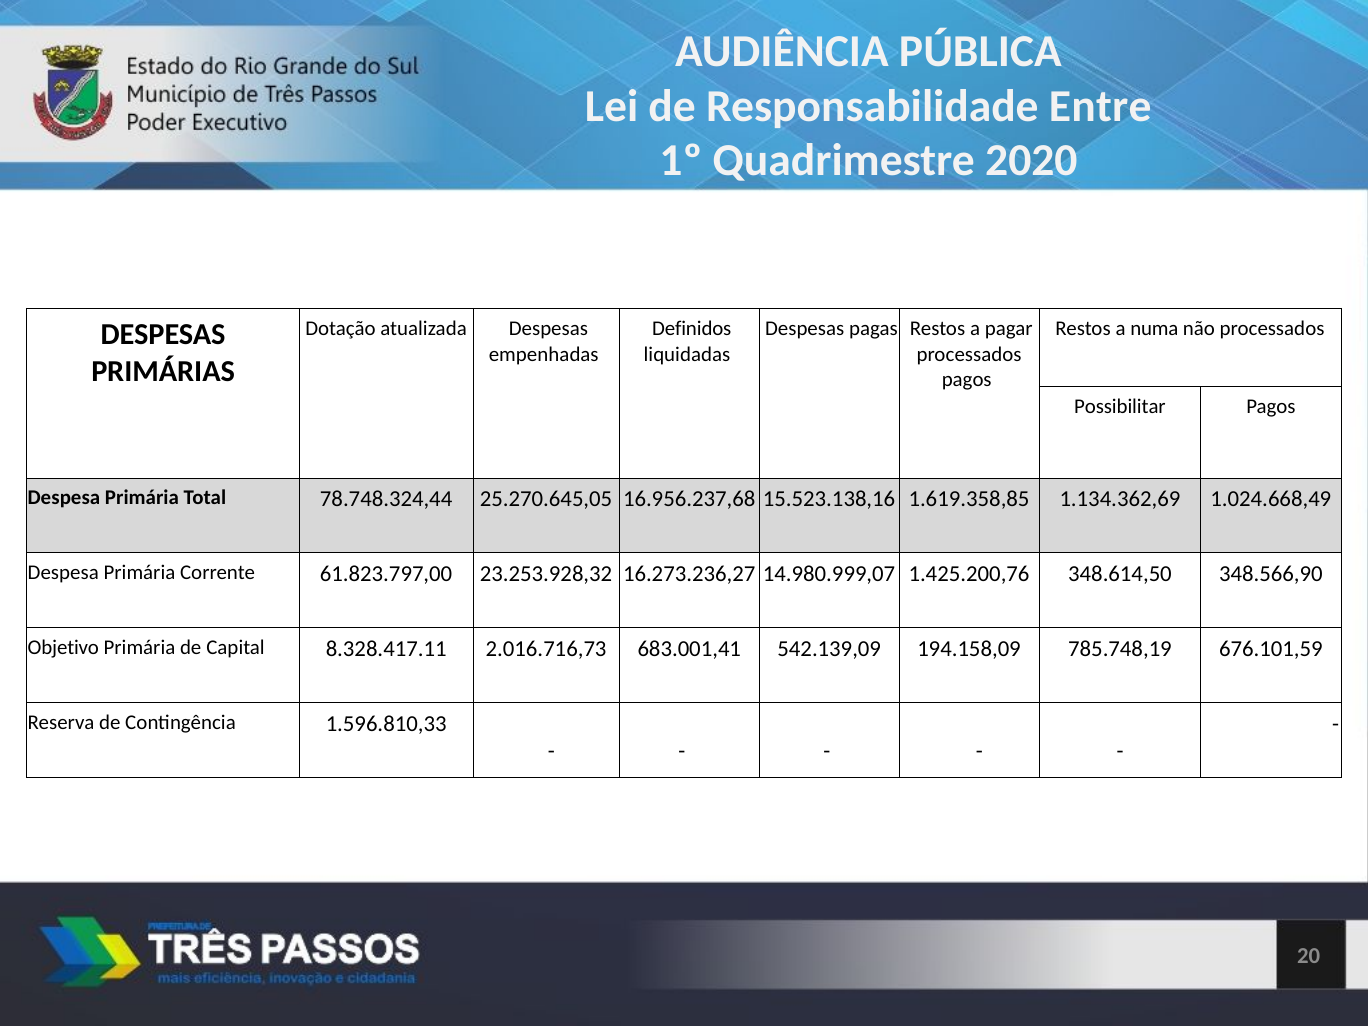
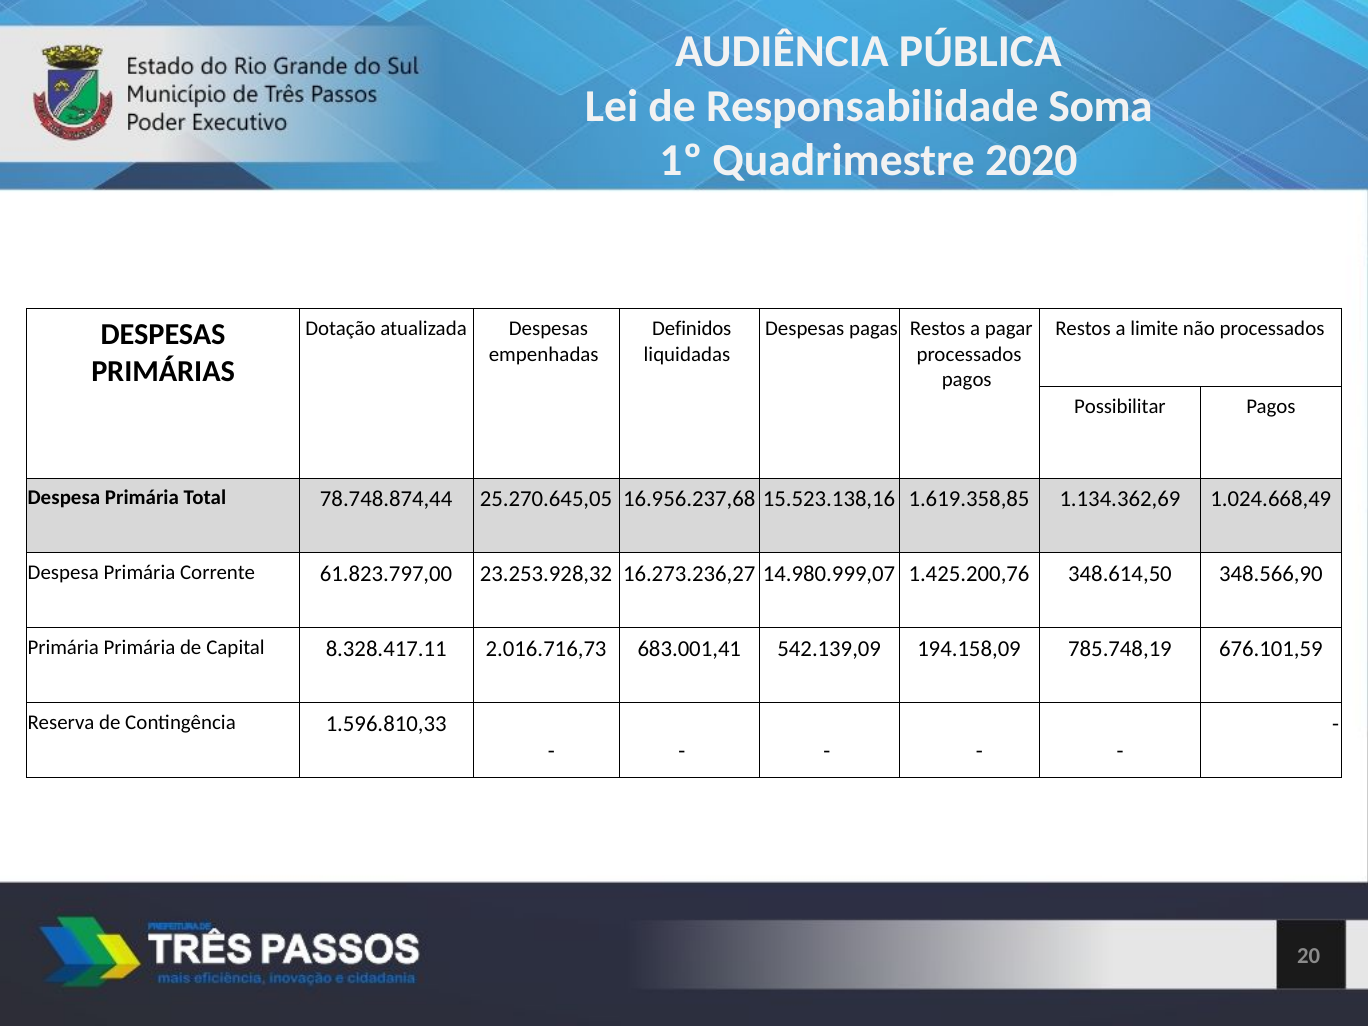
Entre: Entre -> Soma (1101, 106)
numa: numa -> limite (1154, 328)
78.748.324,44: 78.748.324,44 -> 78.748.874,44 (386, 499)
Objetivo: Objetivo -> Primária (63, 648)
